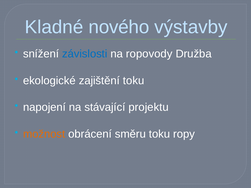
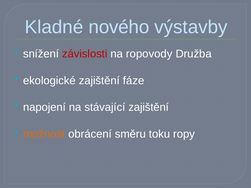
závislosti colour: blue -> red (85, 54)
zajištění toku: toku -> fáze (134, 81)
stávající projektu: projektu -> zajištění (149, 107)
